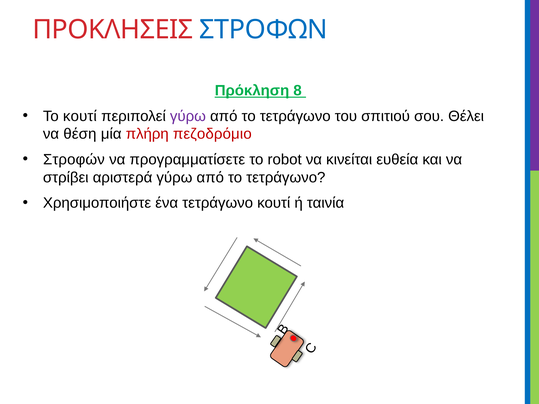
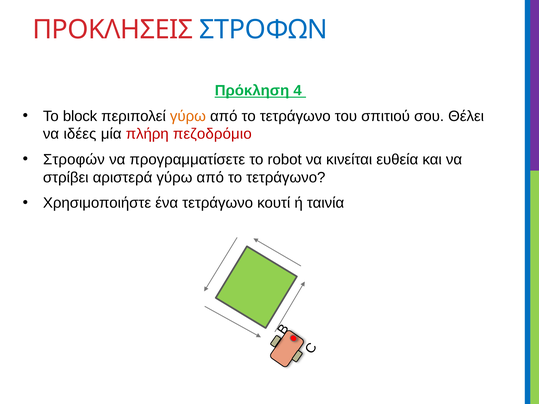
8: 8 -> 4 (298, 91)
Το κουτί: κουτί -> block (80, 116)
γύρω colour: purple -> orange (188, 116)
θέση: θέση -> ιδέες (80, 134)
